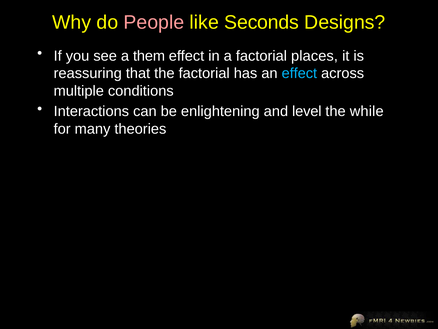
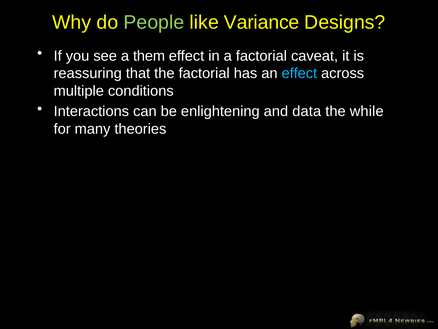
People colour: pink -> light green (154, 23)
Seconds: Seconds -> Variance (262, 23)
places: places -> caveat (315, 56)
level: level -> data (307, 111)
